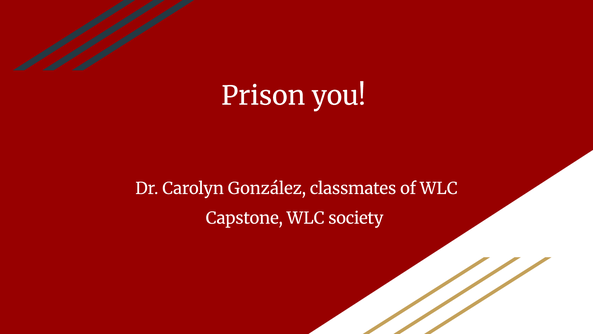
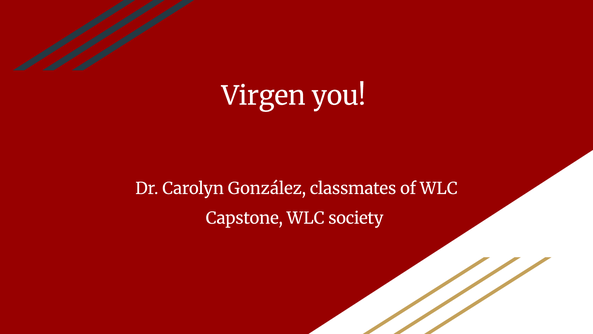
Prison: Prison -> Virgen (263, 96)
